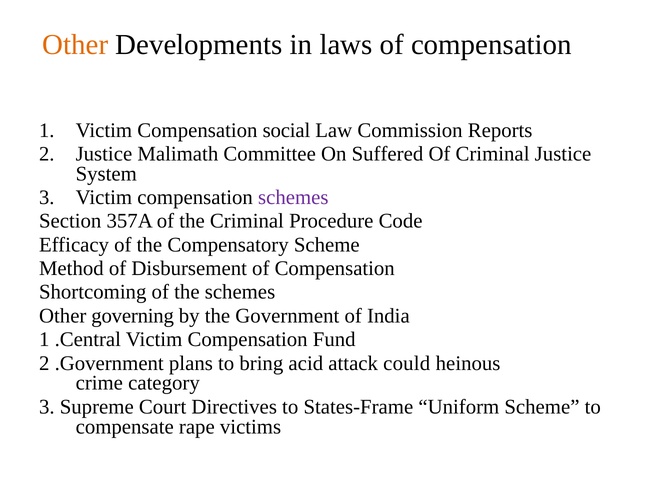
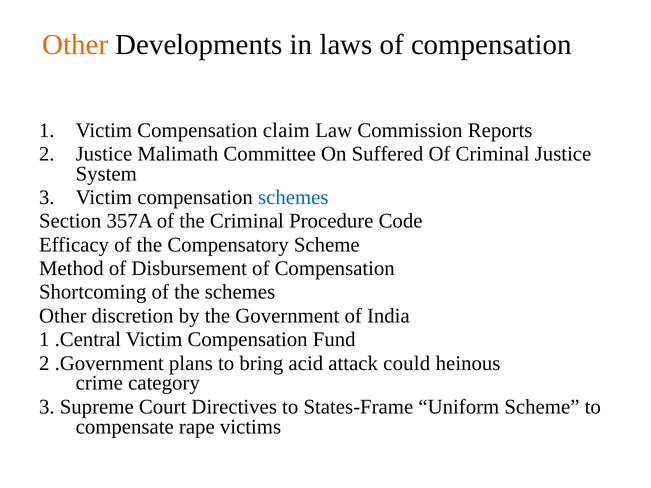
social: social -> claim (286, 130)
schemes colour: purple -> blue (293, 198)
governing: governing -> discretion (133, 316)
